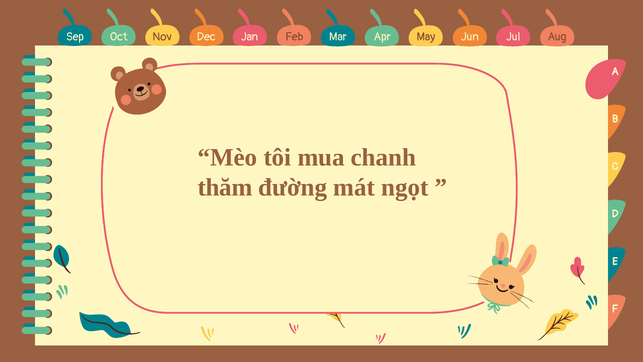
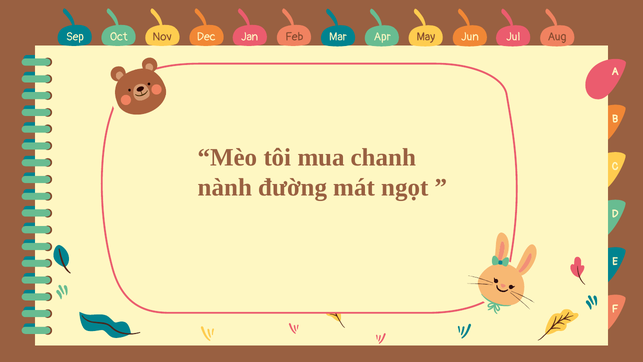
thăm: thăm -> nành (225, 188)
